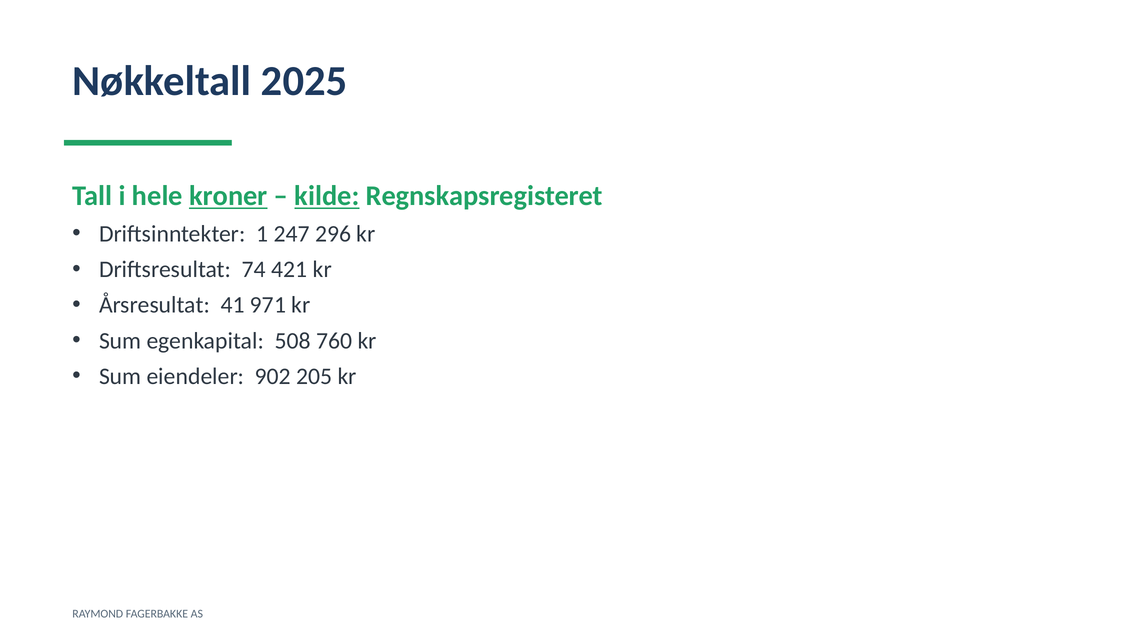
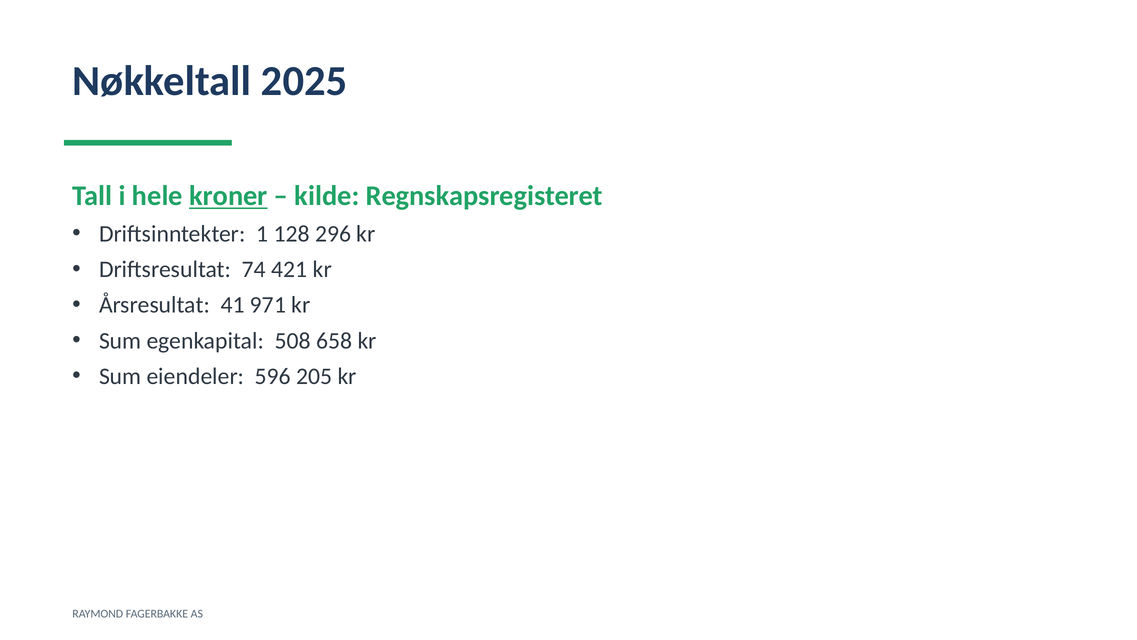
kilde underline: present -> none (327, 196)
247: 247 -> 128 (292, 234)
760: 760 -> 658 (334, 340)
902: 902 -> 596 (273, 376)
